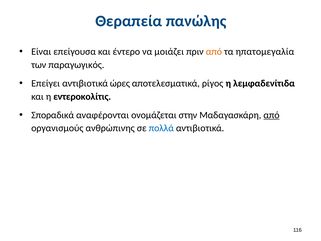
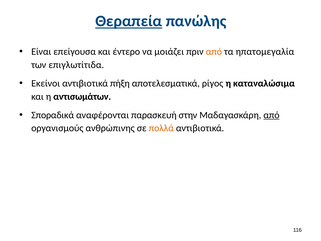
Θεραπεία underline: none -> present (129, 21)
παραγωγικός: παραγωγικός -> επιγλωτίτιδα (76, 65)
Επείγει: Επείγει -> Εκείνοι (46, 83)
ώρες: ώρες -> πήξη (120, 83)
λεμφαδενίτιδα: λεμφαδενίτιδα -> καταναλώσιμα (264, 83)
εντεροκολίτις: εντεροκολίτις -> αντισωμάτων (82, 96)
ονομάζεται: ονομάζεται -> παρασκευή (154, 115)
πολλά colour: blue -> orange (161, 128)
